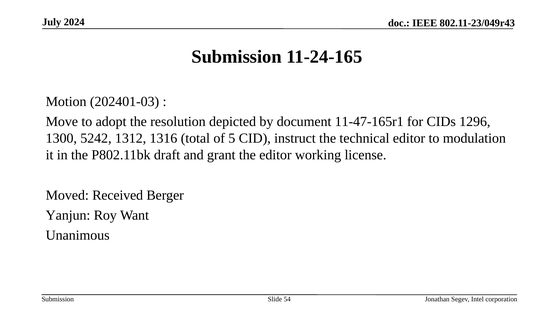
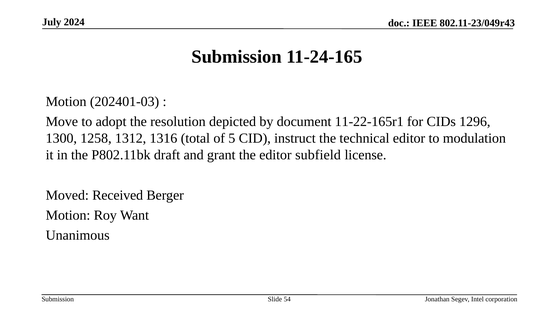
11-47-165r1: 11-47-165r1 -> 11-22-165r1 (369, 121)
5242: 5242 -> 1258 (96, 138)
working: working -> subfield (318, 155)
Yanjun: Yanjun -> Motion (68, 215)
